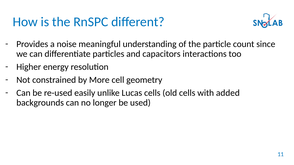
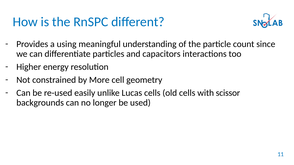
noise: noise -> using (67, 44)
added: added -> scissor (228, 93)
